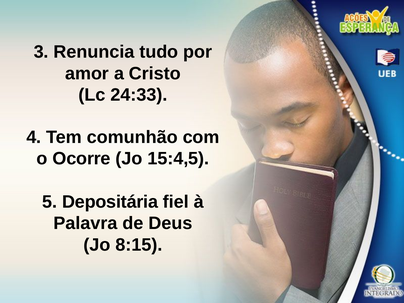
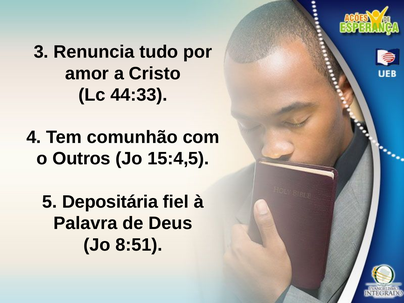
24:33: 24:33 -> 44:33 (139, 95)
Ocorre: Ocorre -> Outros (82, 159)
8:15: 8:15 -> 8:51 (139, 245)
